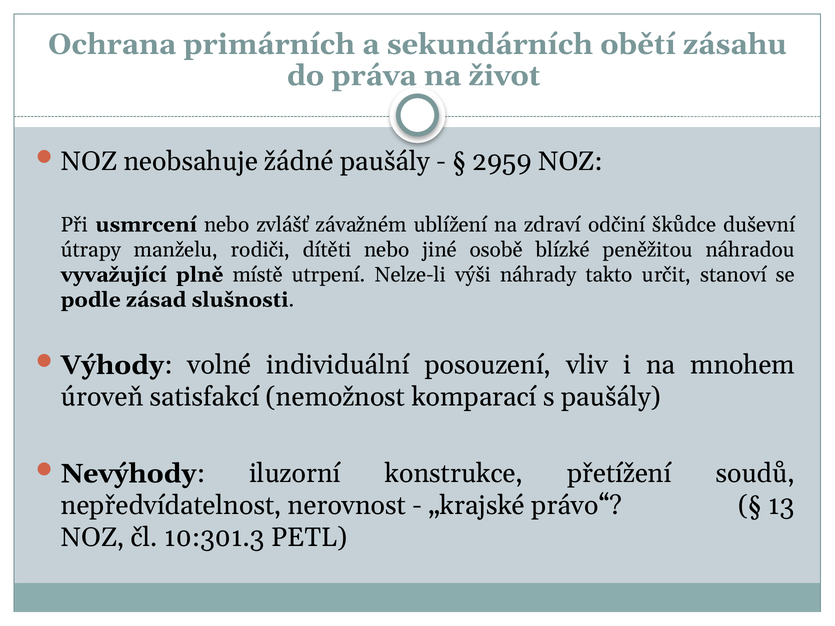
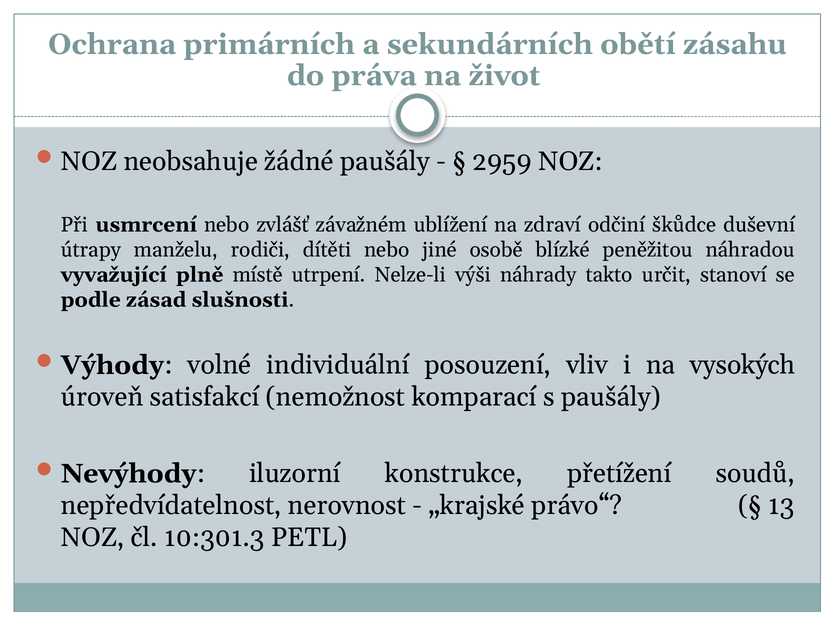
mnohem: mnohem -> vysokých (743, 365)
